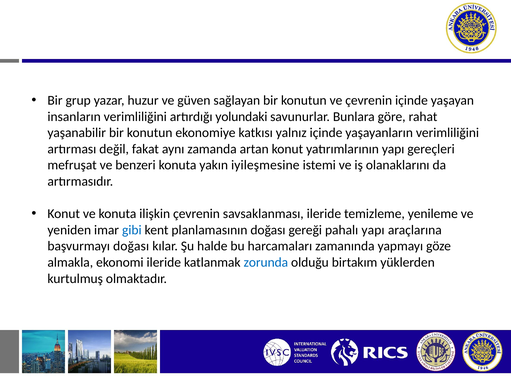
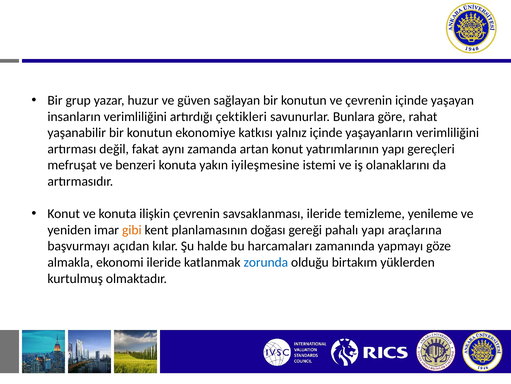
yolundaki: yolundaki -> çektikleri (241, 116)
gibi colour: blue -> orange (132, 230)
başvurmayı doğası: doğası -> açıdan (131, 246)
